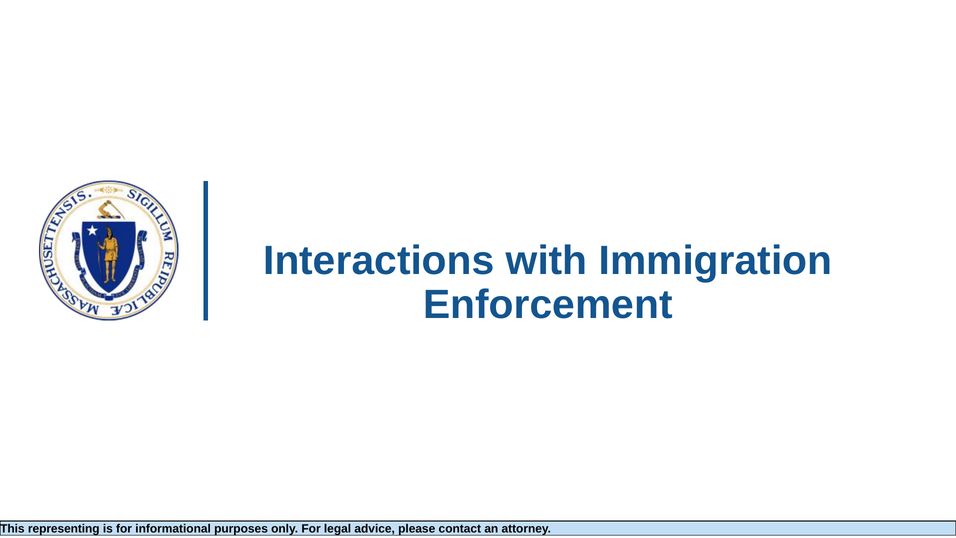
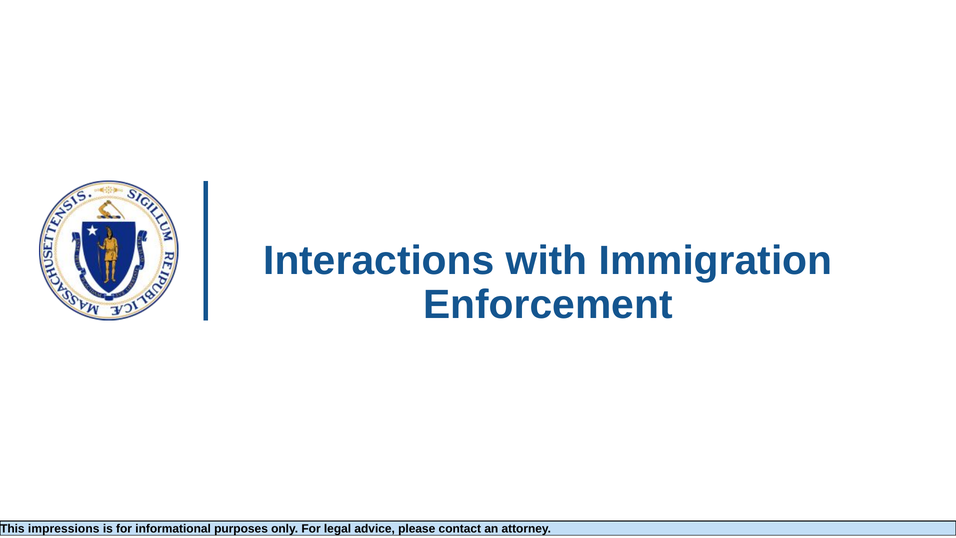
representing: representing -> impressions (64, 529)
